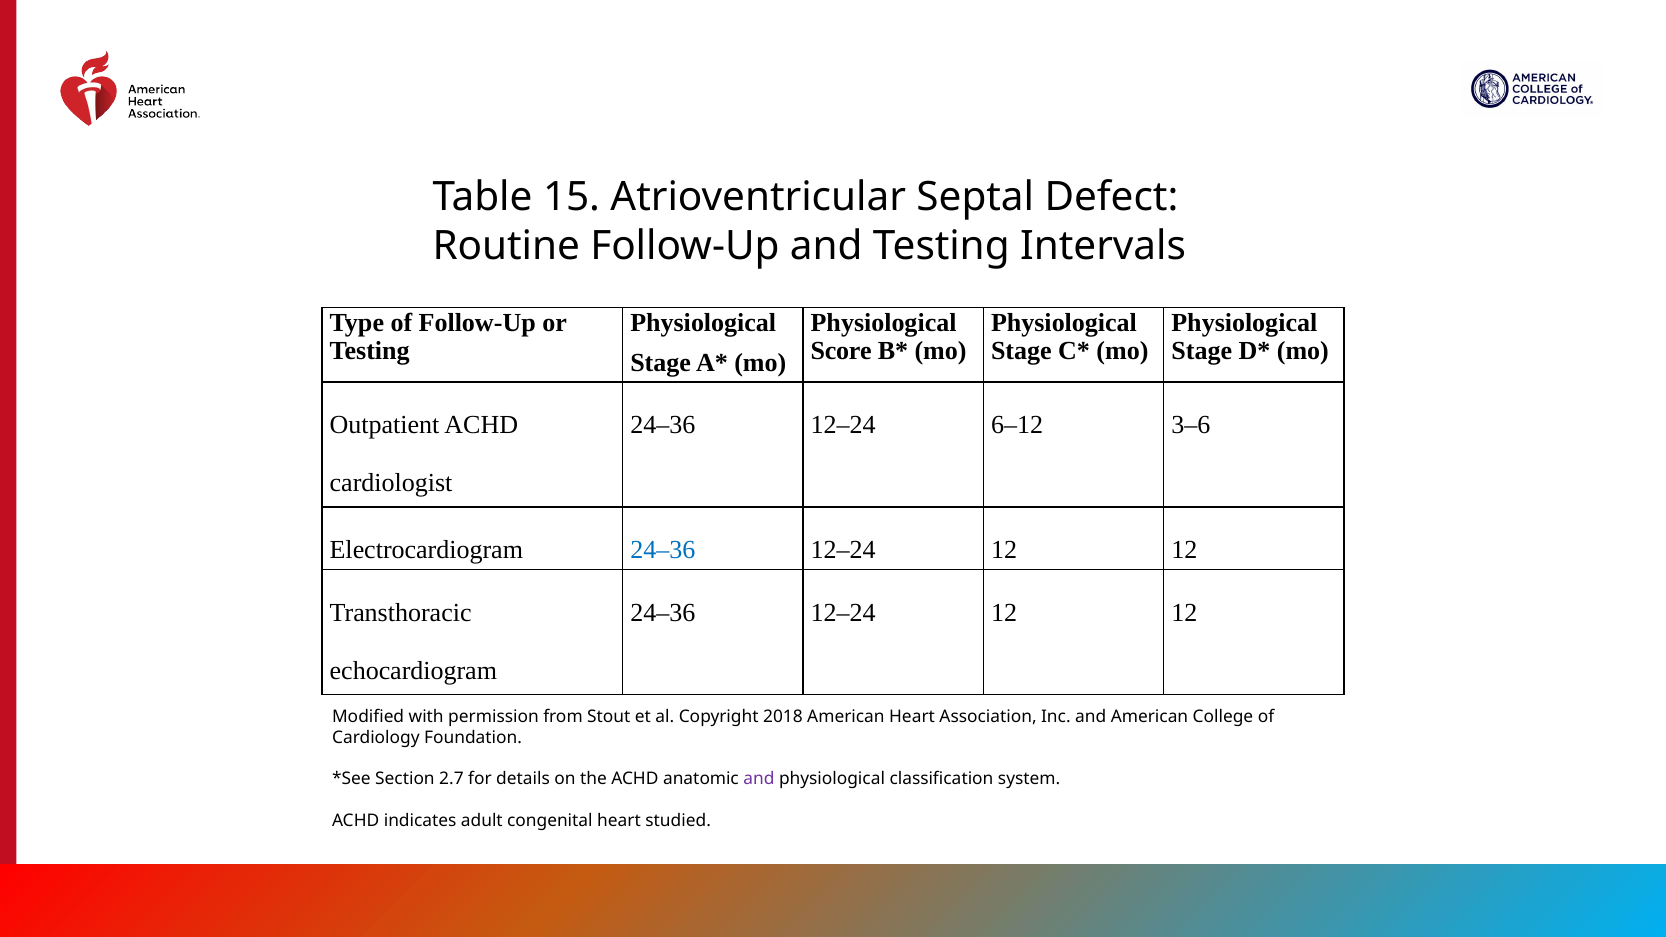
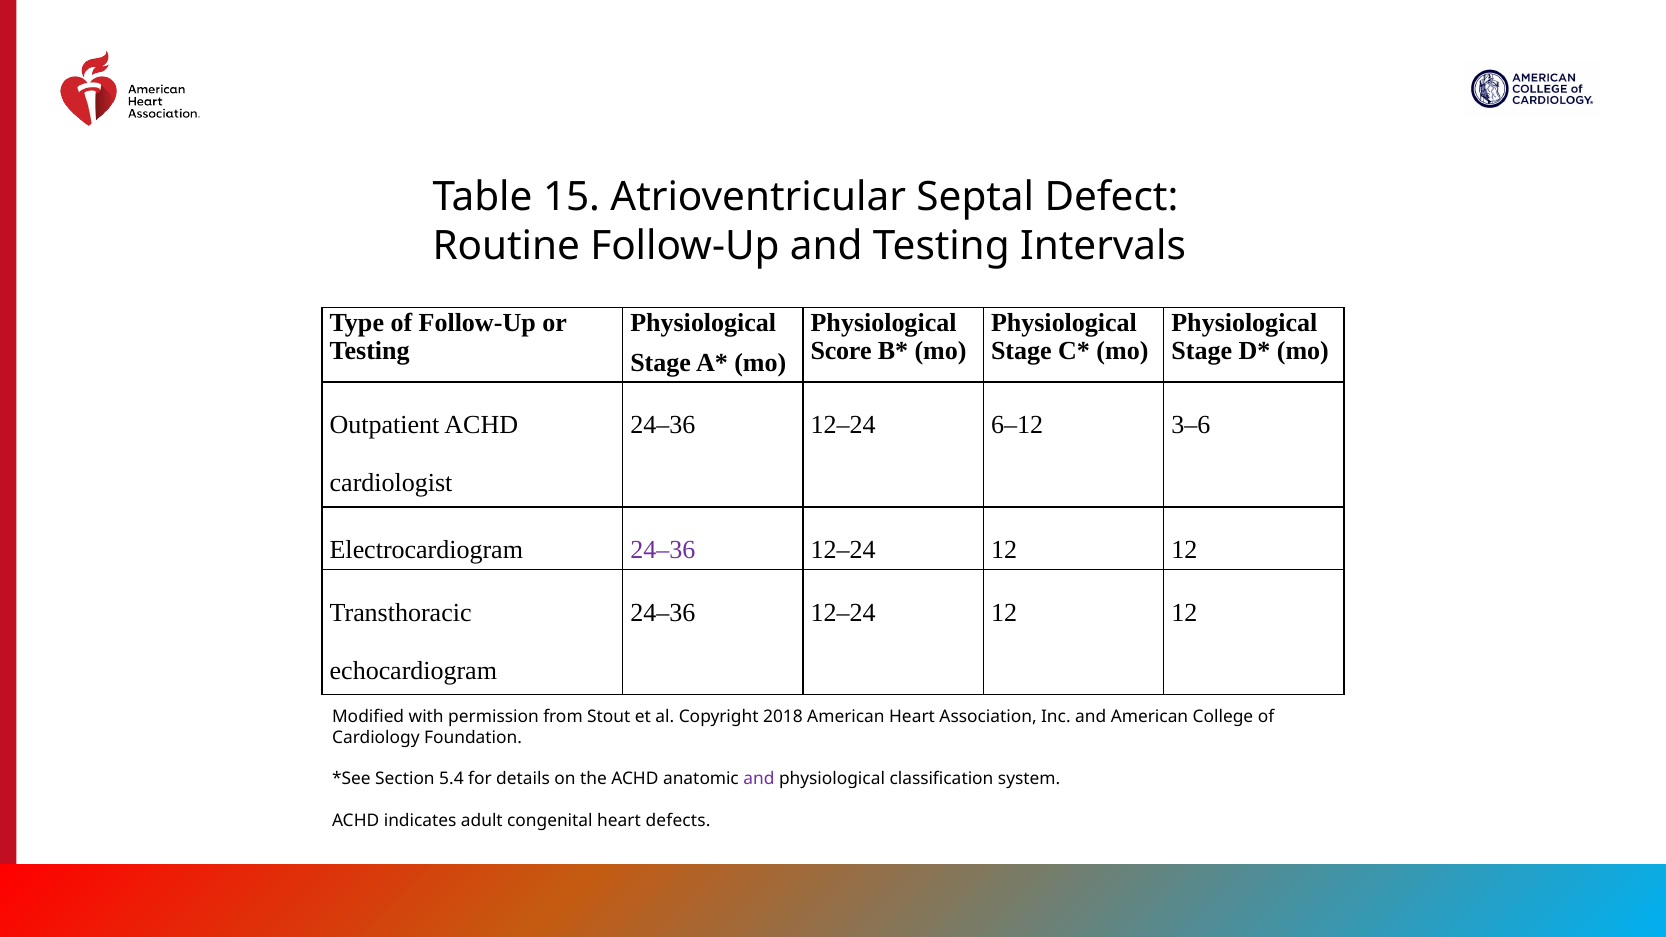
24–36 colour: blue -> purple (663, 550)
2.7: 2.7 -> 5.4 (451, 779)
studied: studied -> defects (678, 821)
